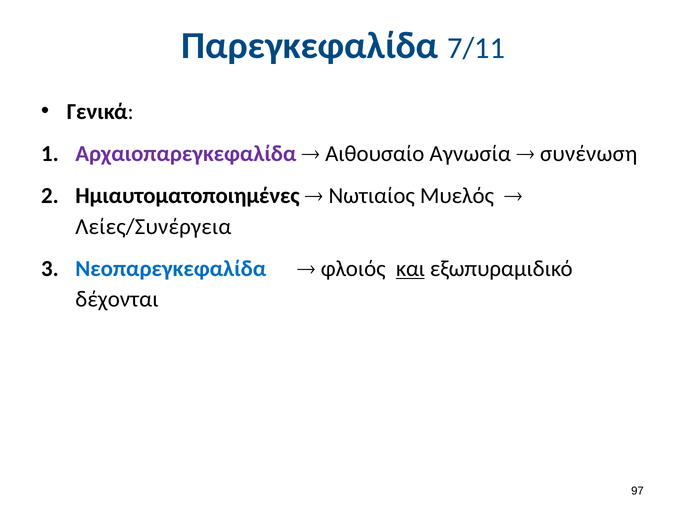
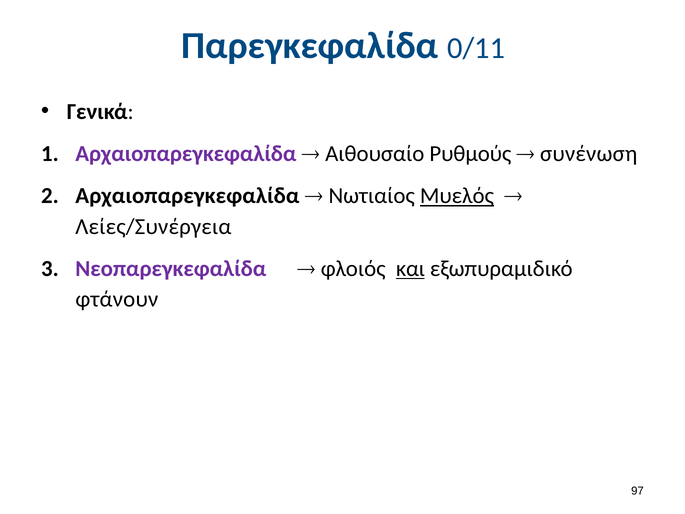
7/11: 7/11 -> 0/11 (476, 48)
Αγνωσία: Αγνωσία -> Ρυθμούς (470, 154)
Ημιαυτοματοποιημένες: Ημιαυτοματοποιημένες -> Αρχαιοπαρεγκεφαλίδα (187, 196)
Μυελός underline: none -> present (457, 196)
Νεοπαρεγκεφαλίδα colour: blue -> purple (171, 269)
δέχονται: δέχονται -> φτάνουν (117, 299)
